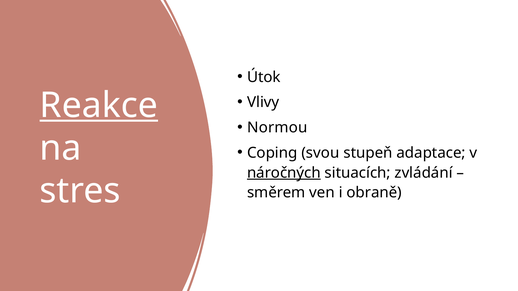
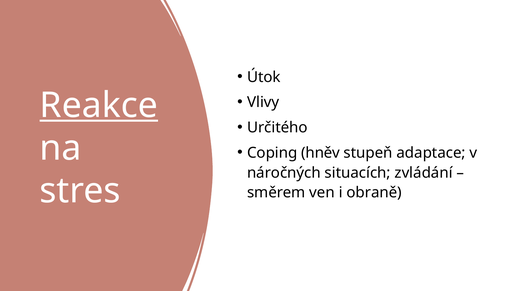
Normou: Normou -> Určitého (277, 128)
svou: svou -> hněv (321, 153)
náročných underline: present -> none (284, 173)
